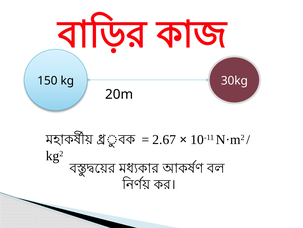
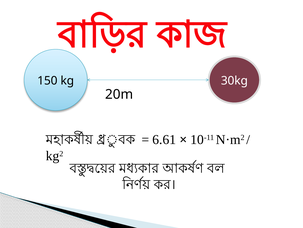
2.67: 2.67 -> 6.61 (164, 139)
